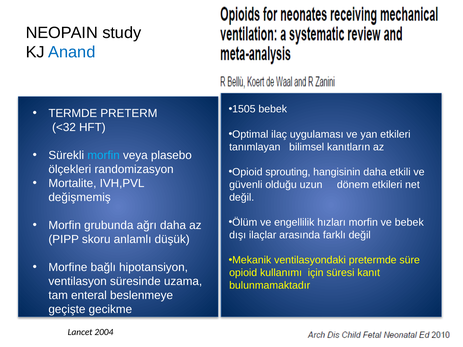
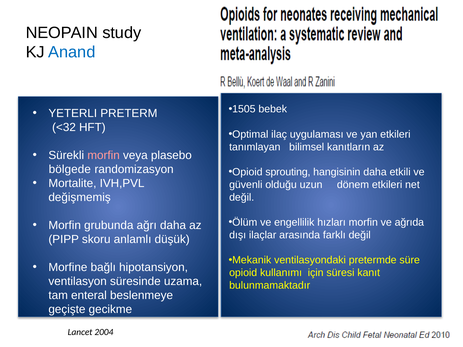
TERMDE: TERMDE -> YETERLI (73, 114)
morfin colour: light blue -> pink (104, 156)
ölçekleri: ölçekleri -> bölgede (70, 170)
ve bebek: bebek -> ağrıda (409, 223)
